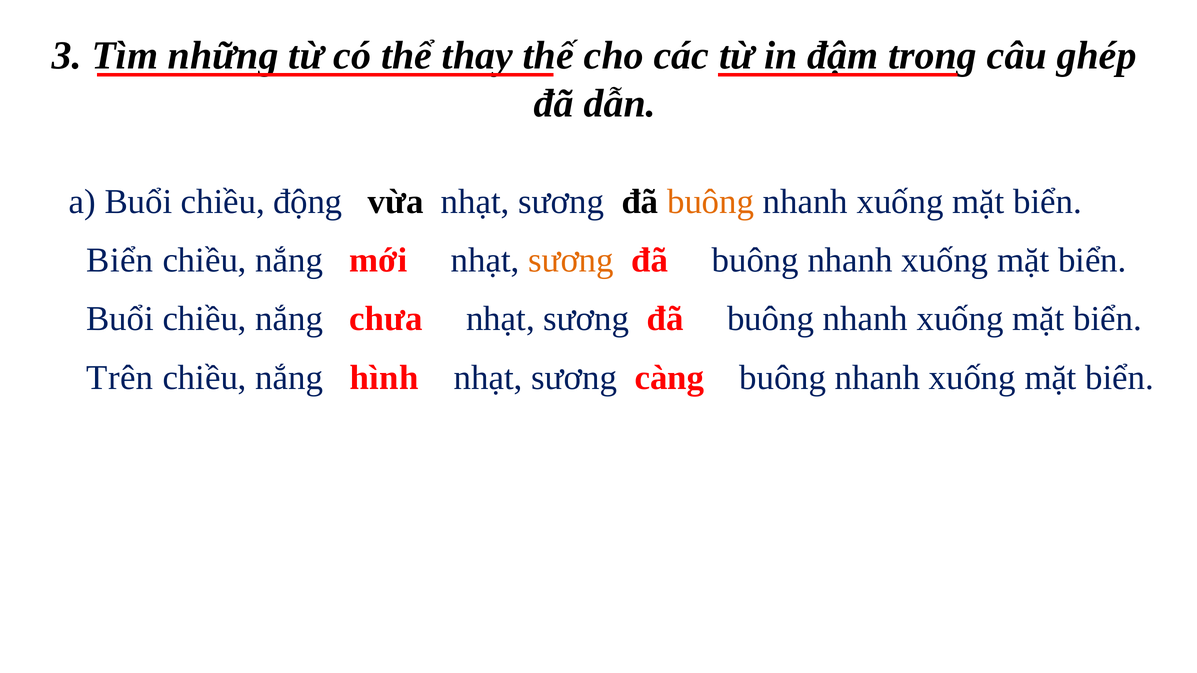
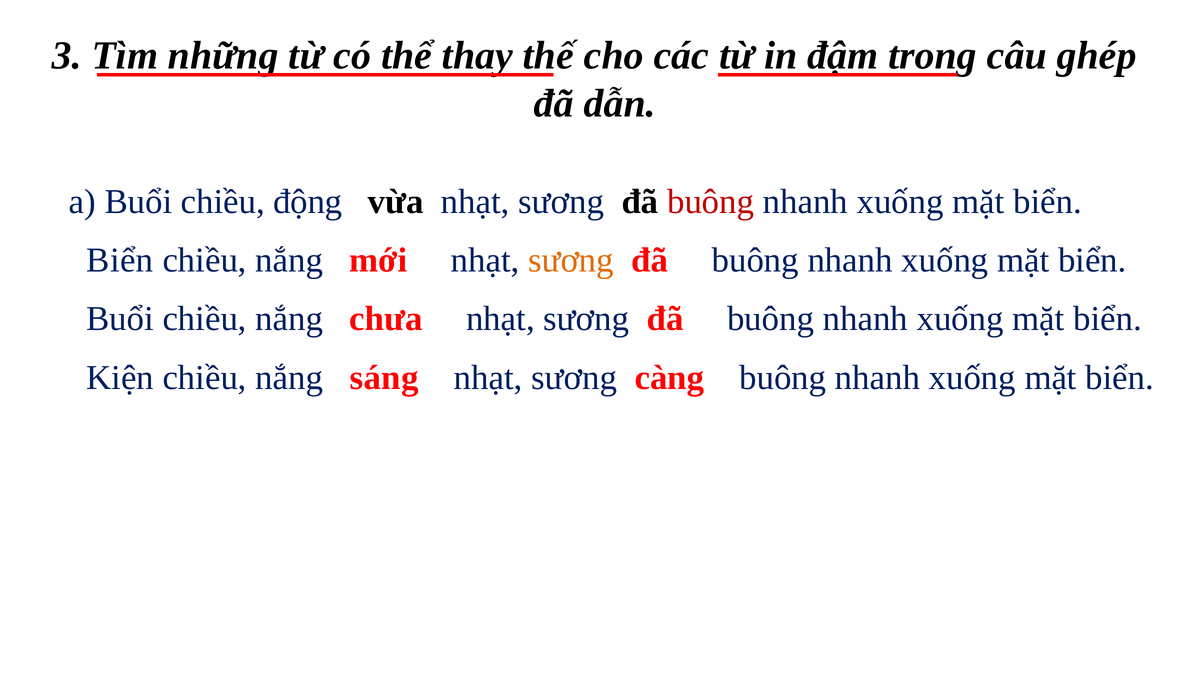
buông colour: orange -> red (711, 202)
Trên: Trên -> Kiện (120, 378)
hình: hình -> sáng (384, 378)
